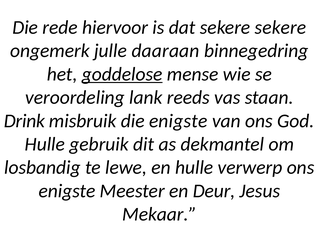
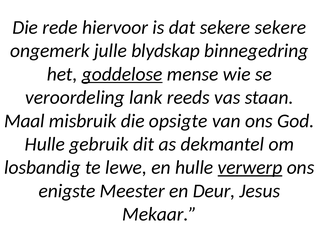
daaraan: daaraan -> blydskap (166, 51)
Drink: Drink -> Maal (24, 121)
die enigste: enigste -> opsigte (178, 121)
verwerp underline: none -> present (250, 168)
